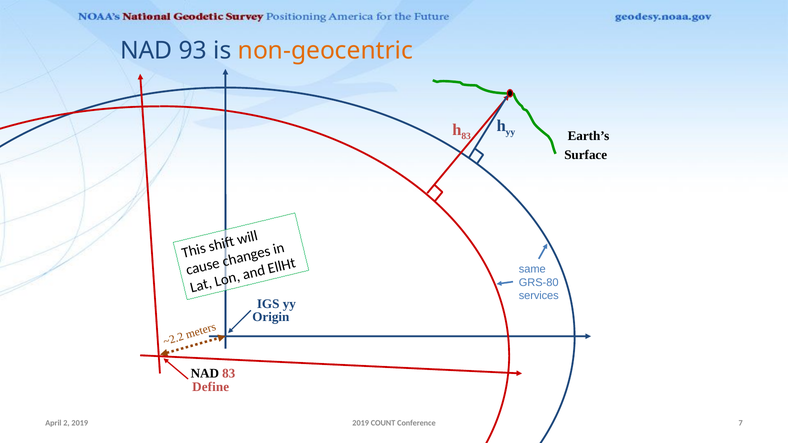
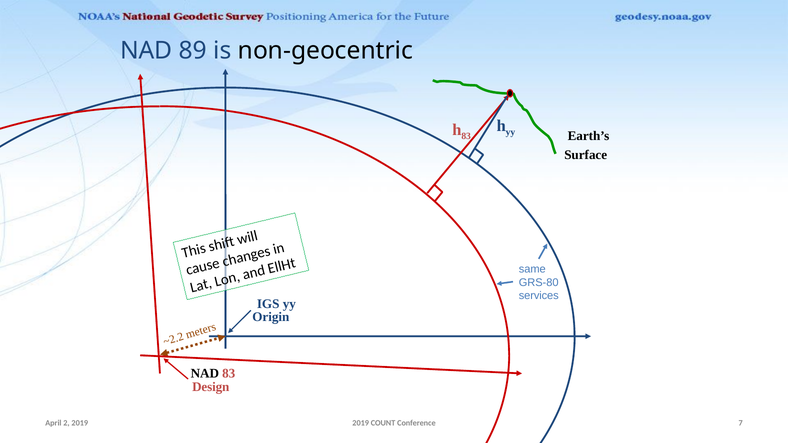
93: 93 -> 89 (193, 51)
non-geocentric colour: orange -> black (325, 51)
Define: Define -> Design (211, 387)
